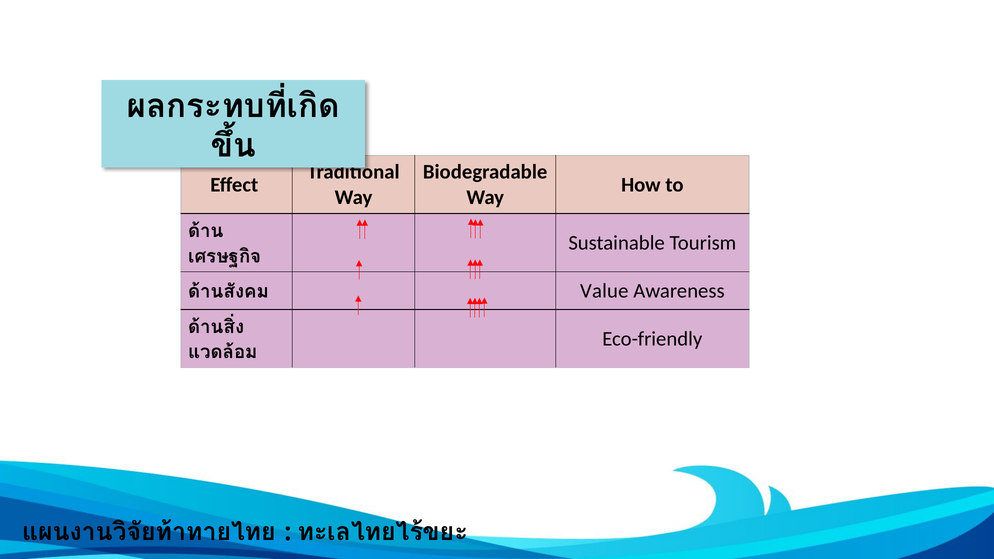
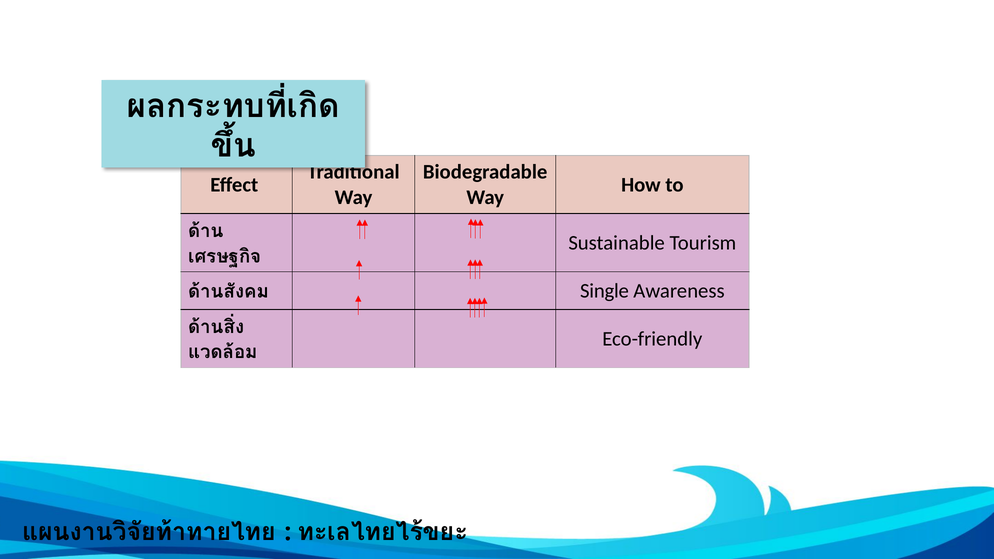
Value: Value -> Single (604, 291)
